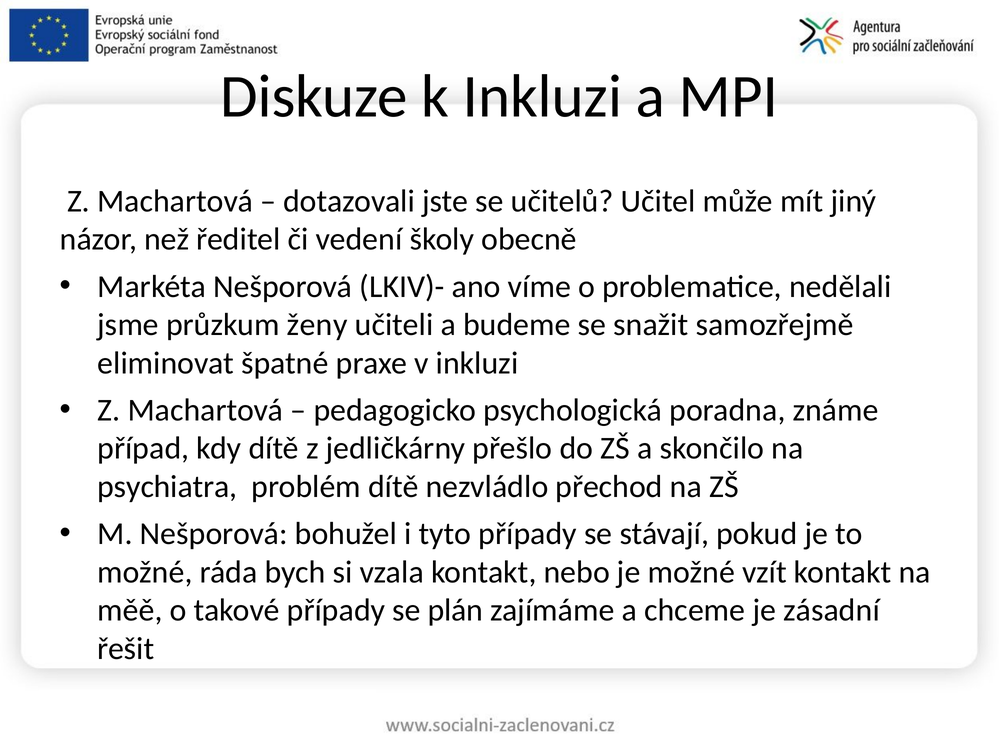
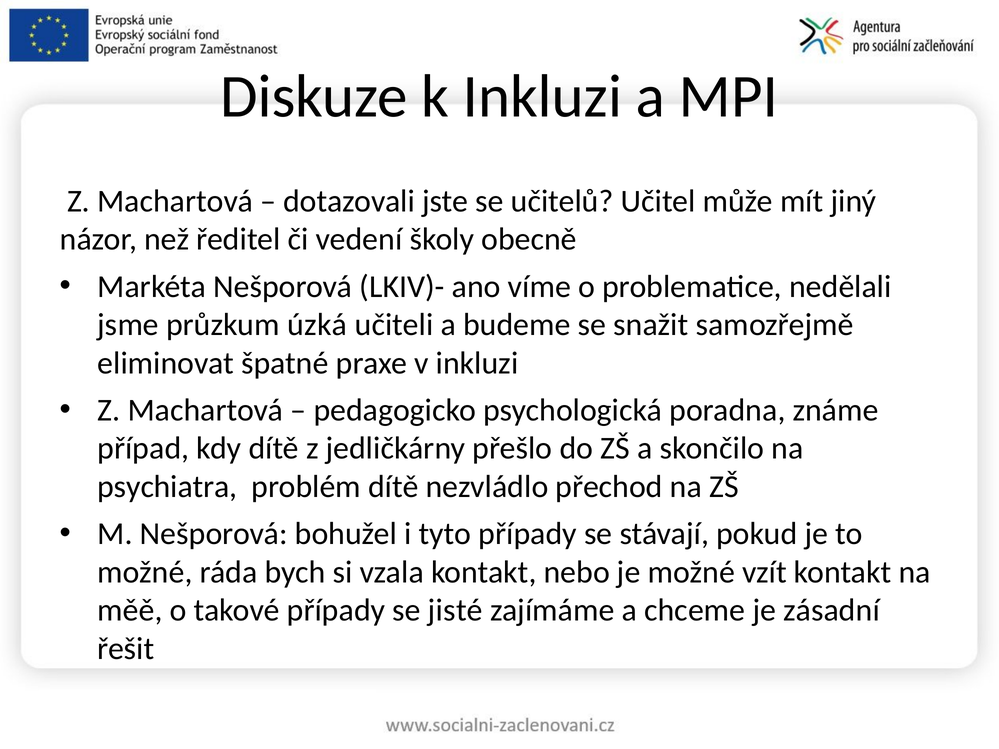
ženy: ženy -> úzká (317, 325)
plán: plán -> jisté (455, 611)
